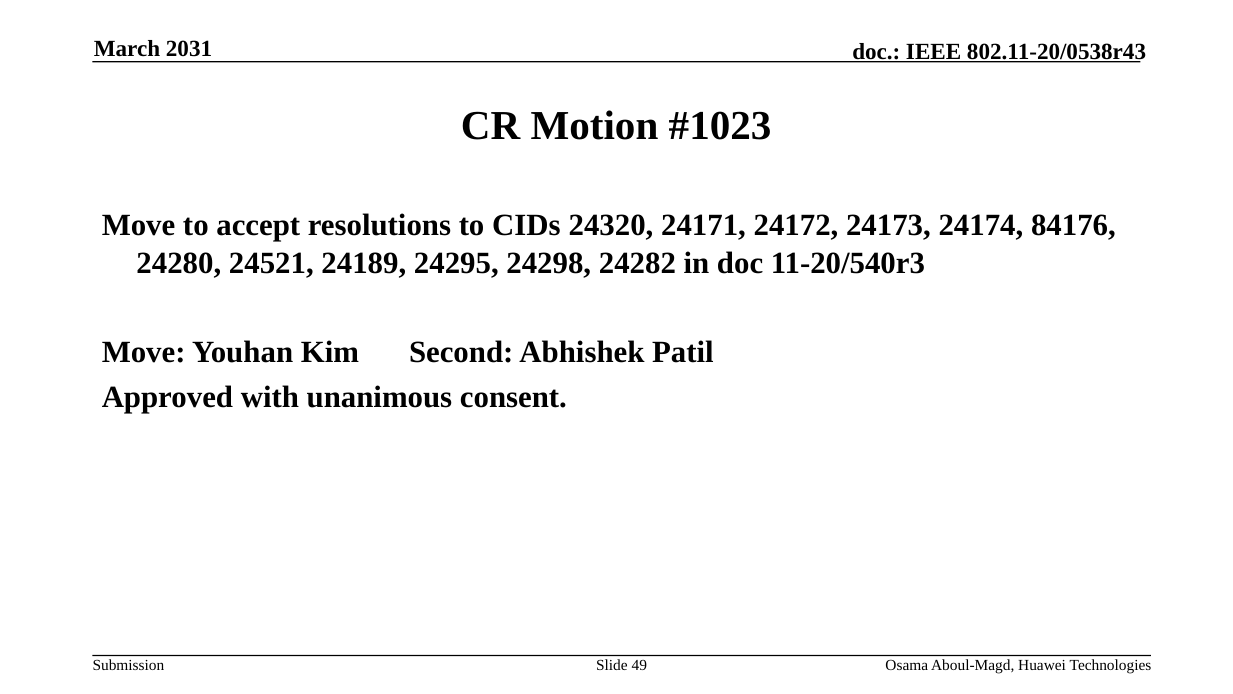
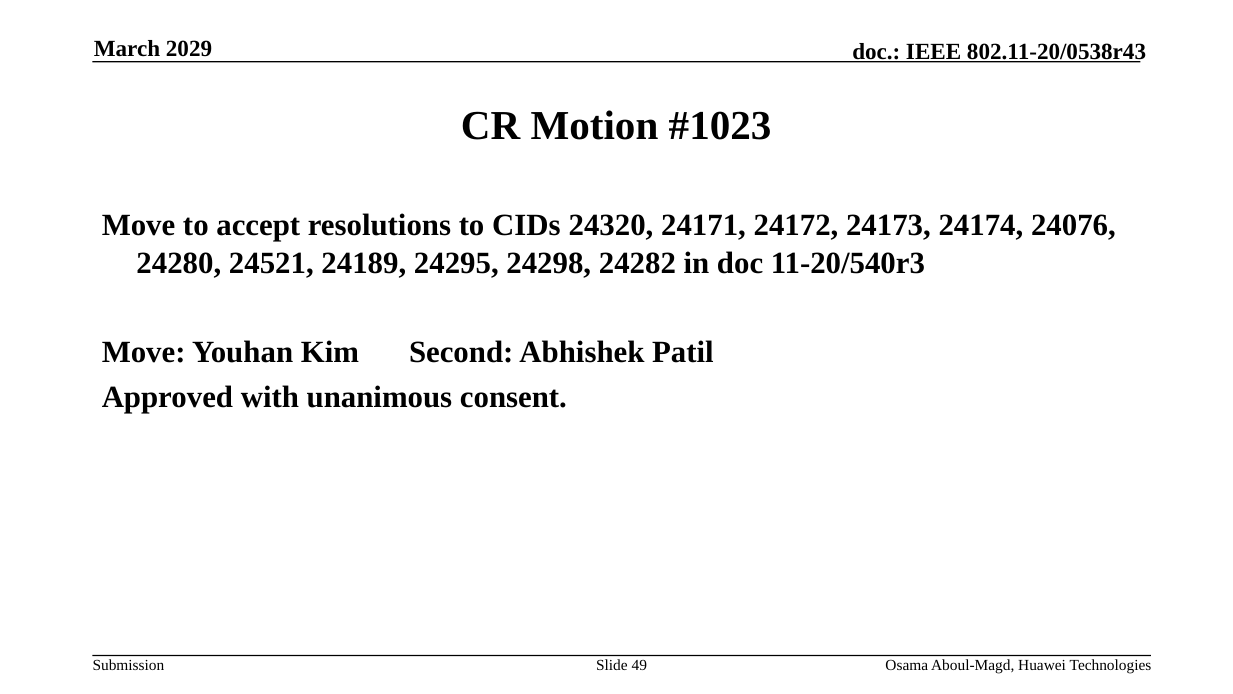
2031: 2031 -> 2029 (189, 49)
84176: 84176 -> 24076 (1073, 226)
